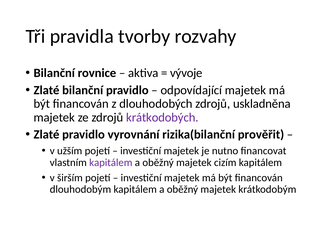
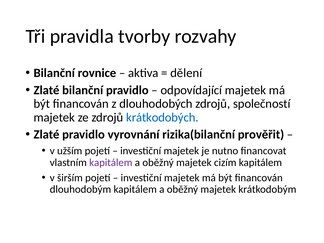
vývoje: vývoje -> dělení (186, 73)
uskladněna: uskladněna -> společností (262, 104)
krátkodobých colour: purple -> blue (162, 117)
